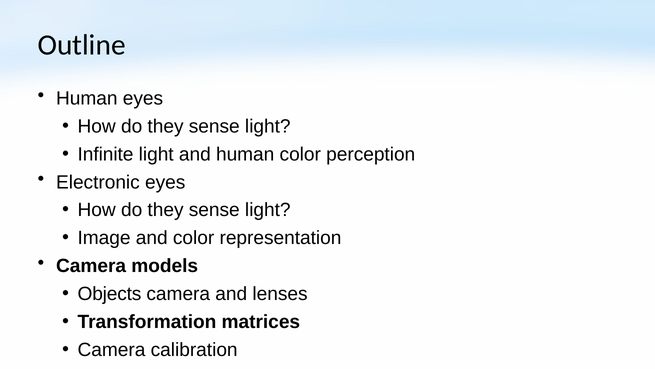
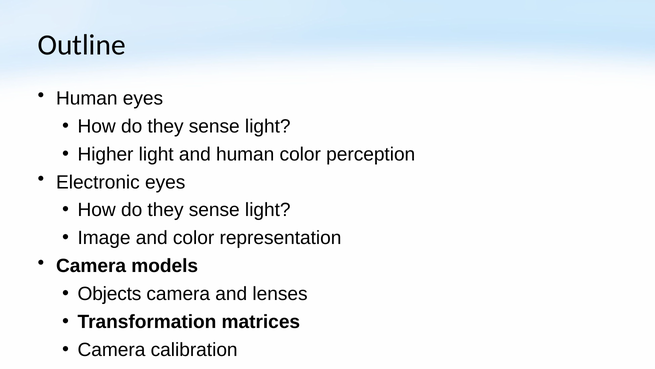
Infinite: Infinite -> Higher (106, 154)
